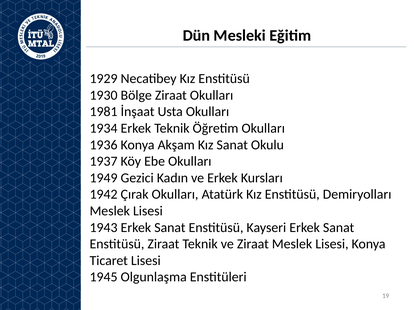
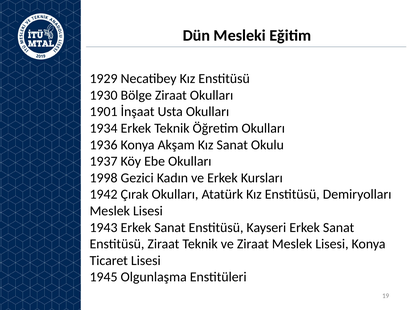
1981: 1981 -> 1901 (104, 112)
1949: 1949 -> 1998 (104, 178)
